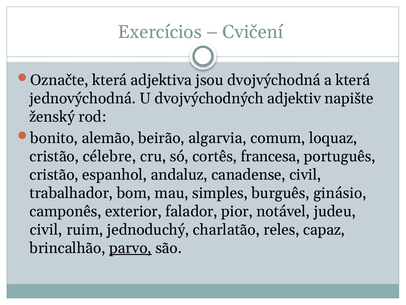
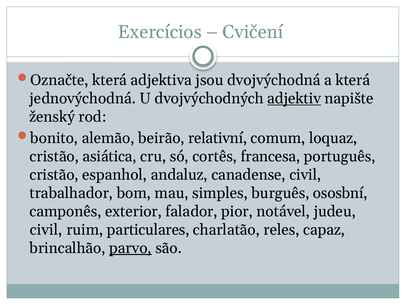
adjektiv underline: none -> present (294, 98)
algarvia: algarvia -> relativní (218, 138)
célebre: célebre -> asiática (110, 156)
ginásio: ginásio -> ososbní (340, 193)
jednoduchý: jednoduchý -> particulares (148, 229)
